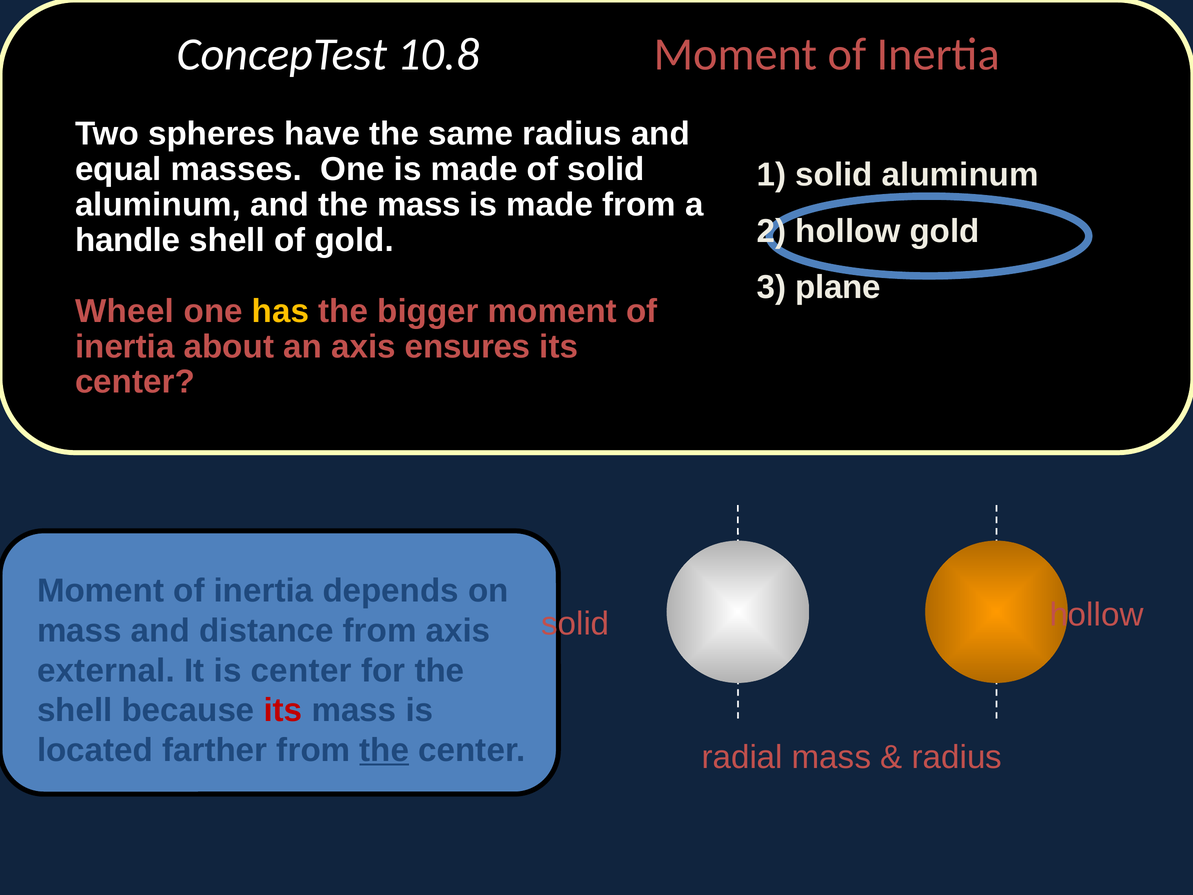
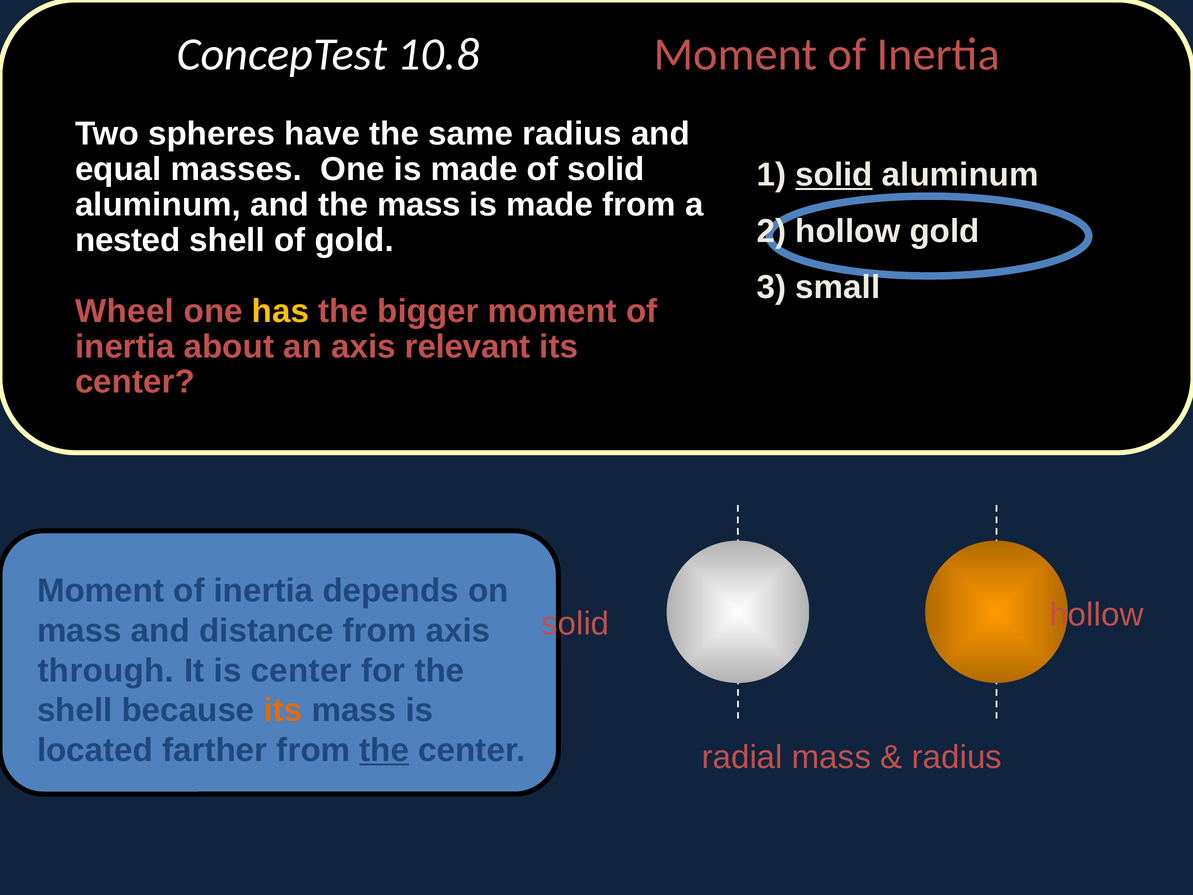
solid underline: none -> present (834, 175)
handle: handle -> nested (128, 240)
plane: plane -> small (838, 287)
ensures: ensures -> relevant (468, 346)
external: external -> through (106, 670)
its colour: red -> orange (283, 710)
